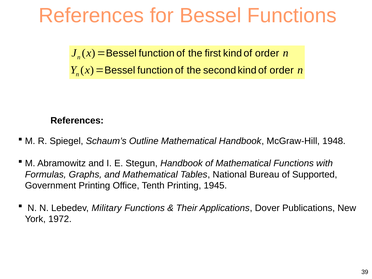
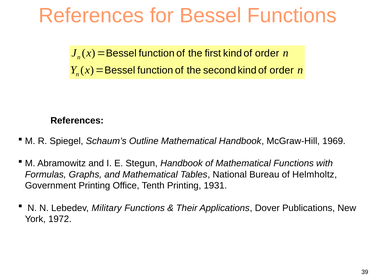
1948: 1948 -> 1969 (334, 141)
Supported: Supported -> Helmholtz (315, 174)
1945: 1945 -> 1931 (215, 186)
